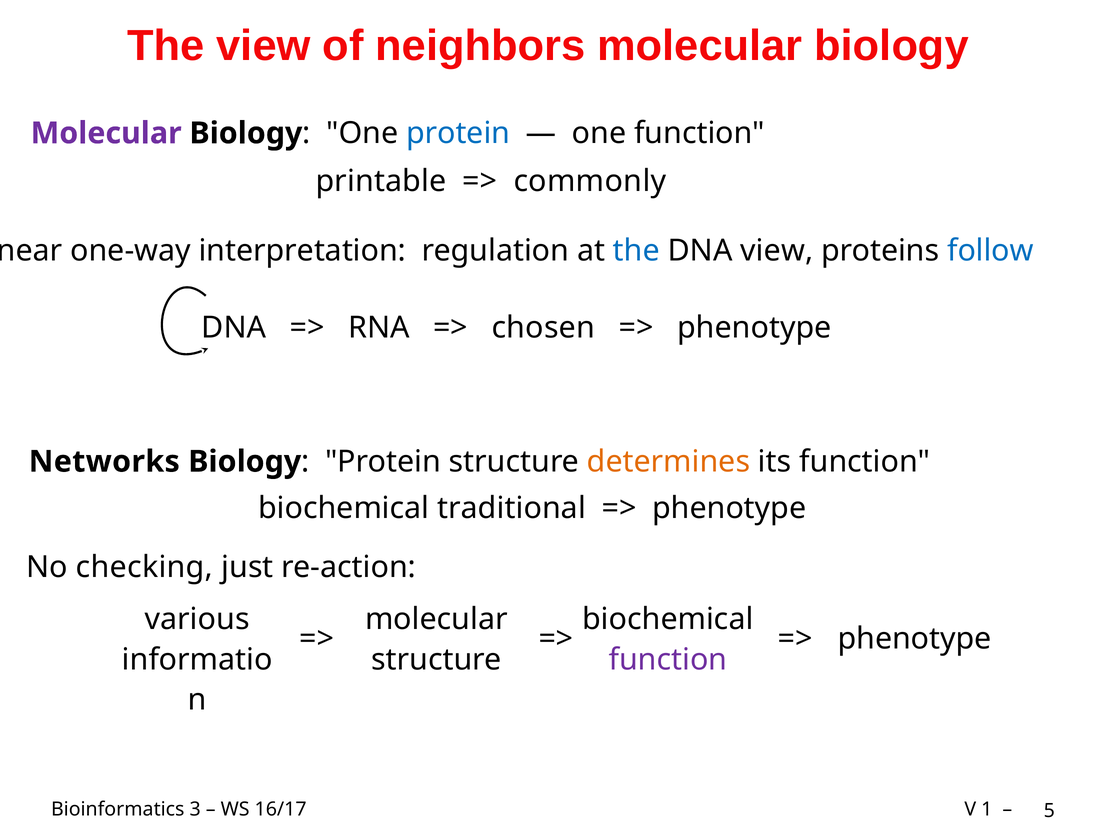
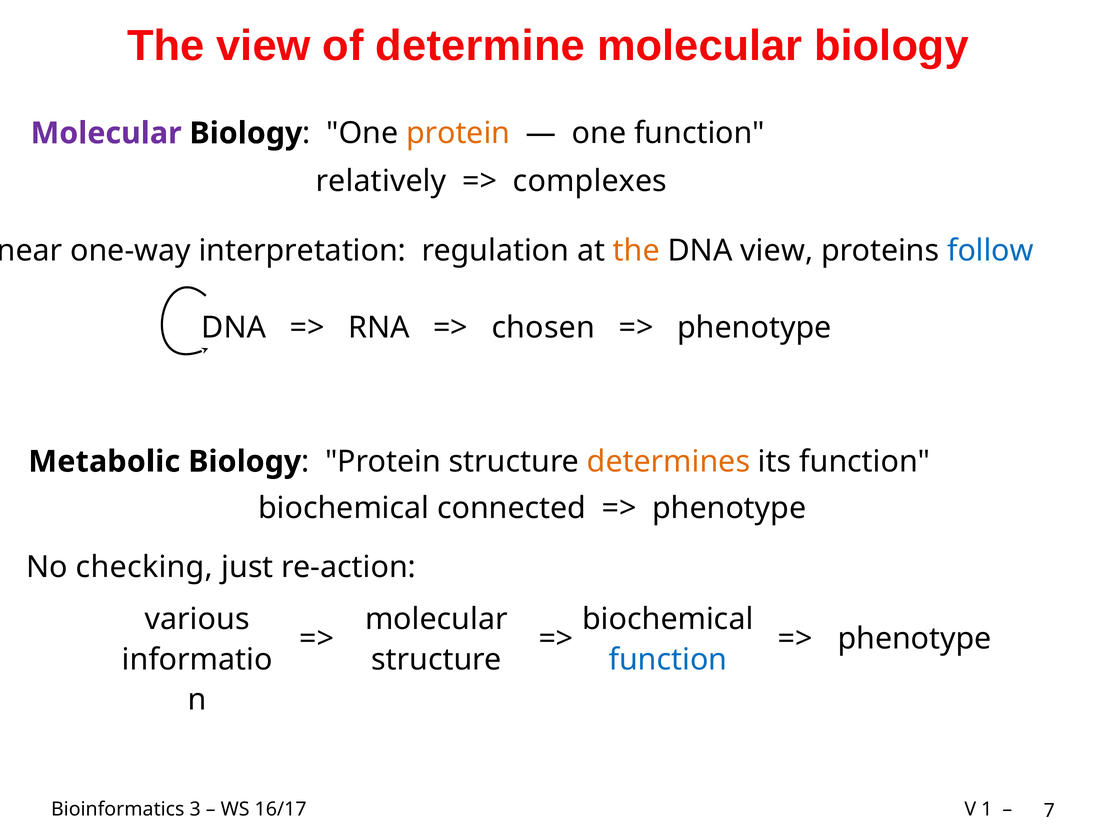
neighbors: neighbors -> determine (480, 46)
protein colour: blue -> orange (458, 133)
printable: printable -> relatively (381, 181)
commonly: commonly -> complexes (590, 181)
the colour: blue -> orange (636, 251)
Networks: Networks -> Metabolic (104, 461)
traditional: traditional -> connected (512, 508)
function colour: purple -> blue (668, 659)
5: 5 -> 7 (1049, 810)
